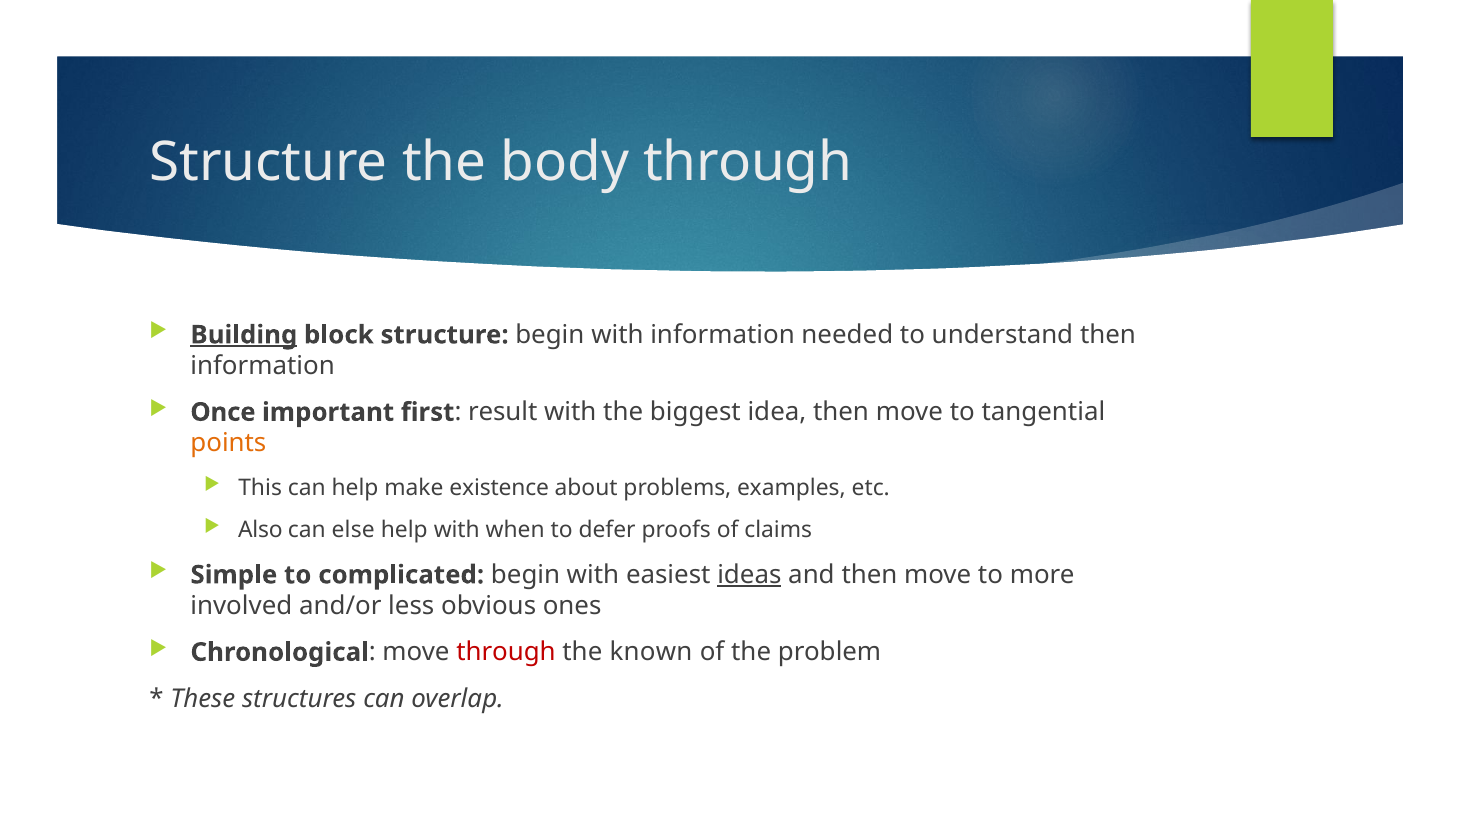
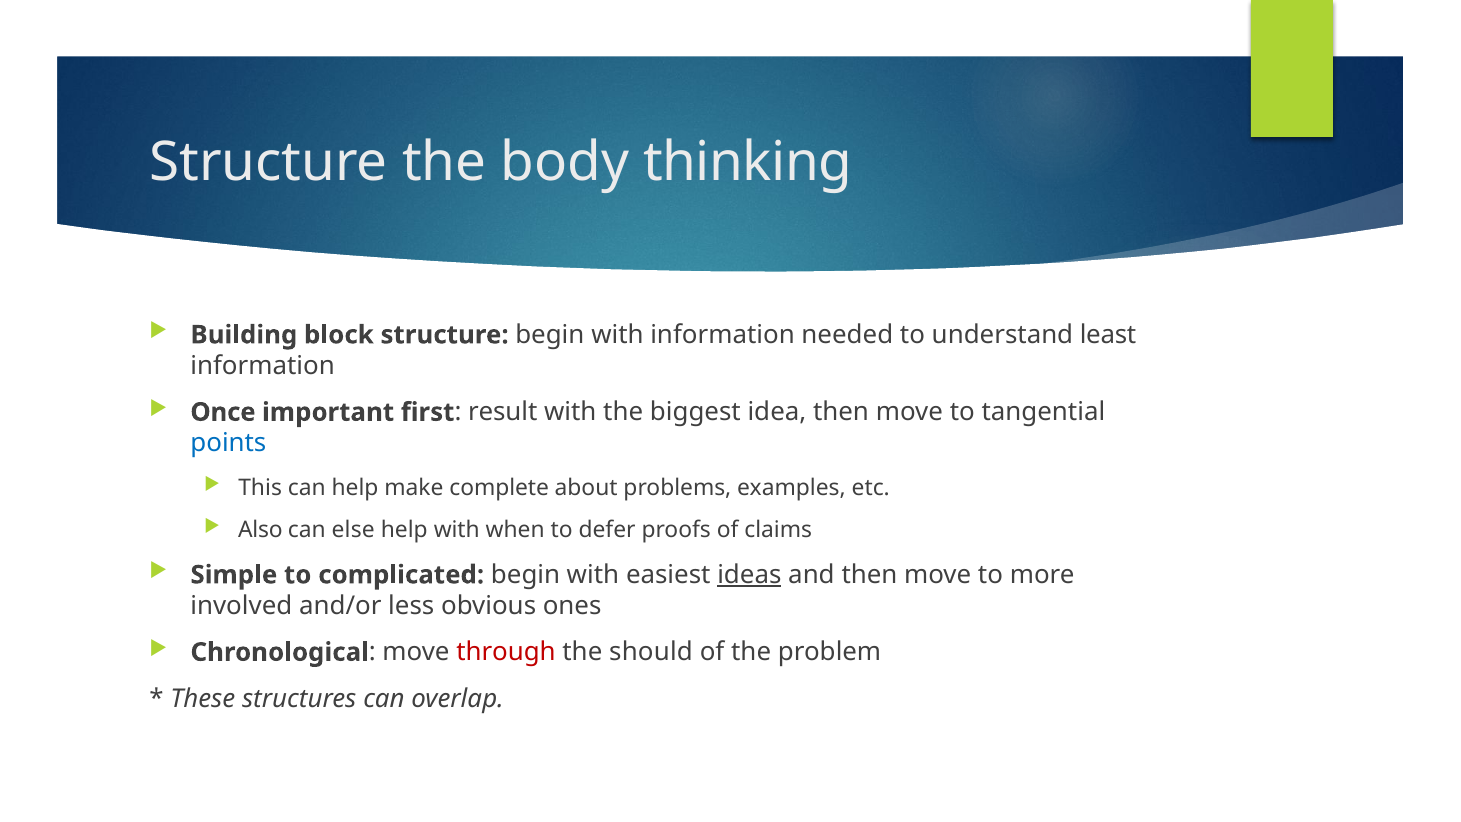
body through: through -> thinking (748, 163)
Building underline: present -> none (244, 335)
understand then: then -> least (1108, 335)
points colour: orange -> blue (228, 443)
existence: existence -> complete (499, 487)
known: known -> should (651, 652)
